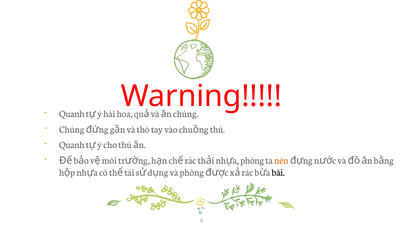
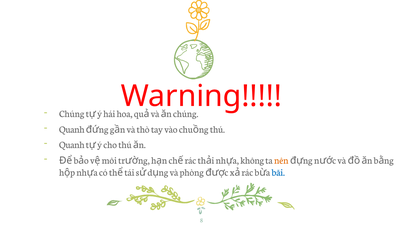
Quanh: Quanh -> Chúng (72, 114)
Chúng: Chúng -> Quanh (72, 129)
phòng: phòng -> không (252, 160)
bãi colour: black -> blue (278, 172)
